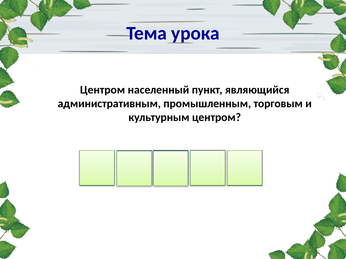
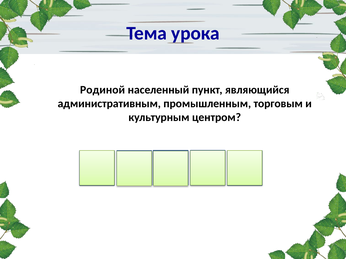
Центром: Центром -> Родиной (103, 90)
